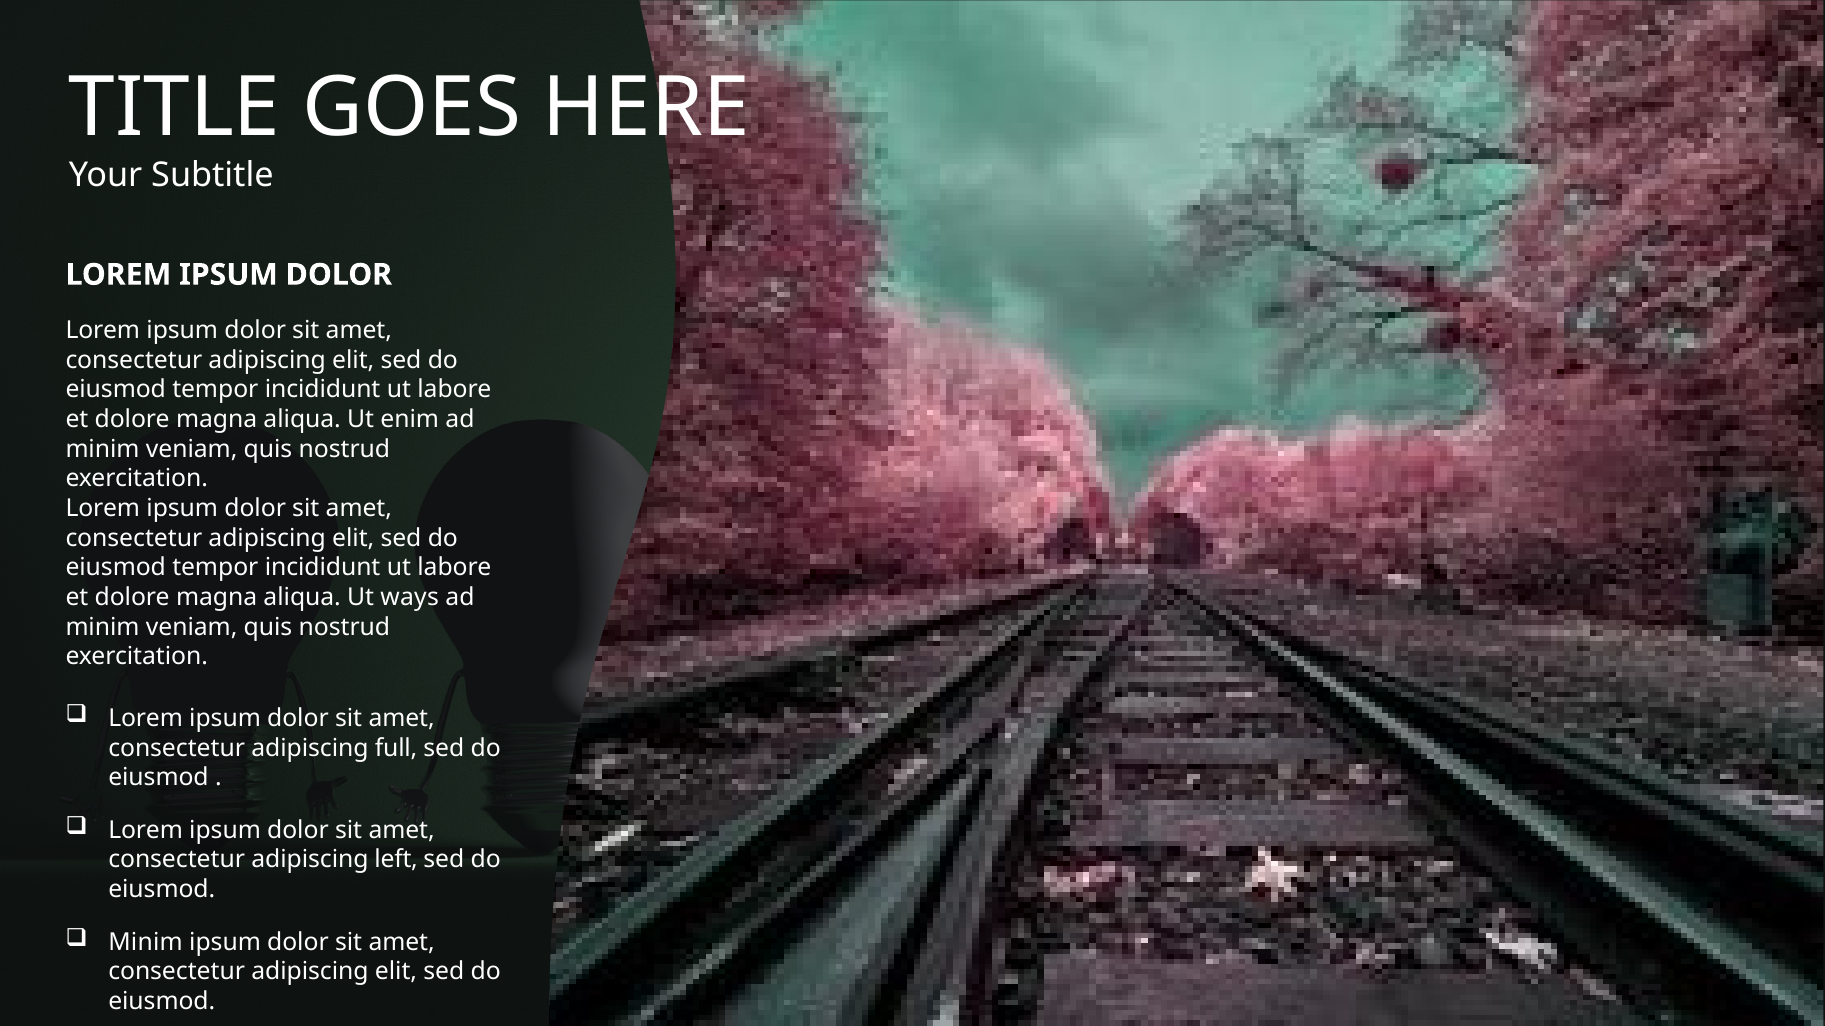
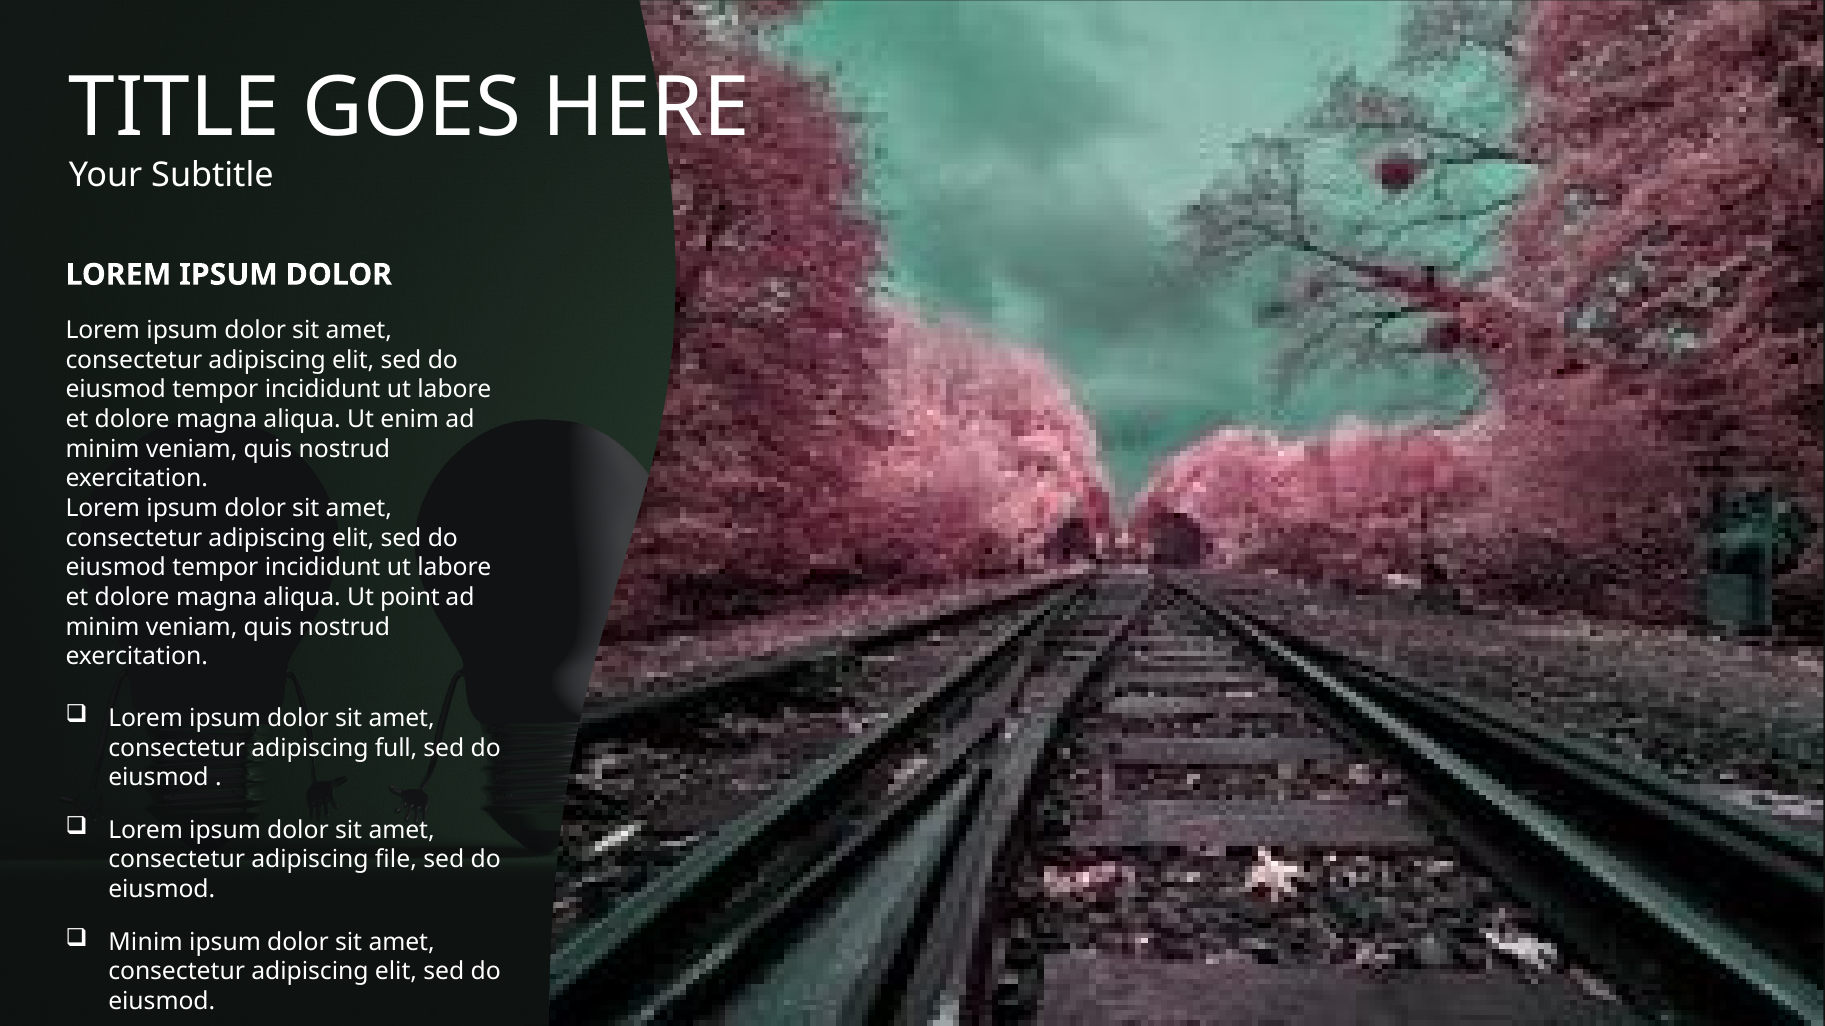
ways: ways -> point (410, 598)
left: left -> file (396, 860)
